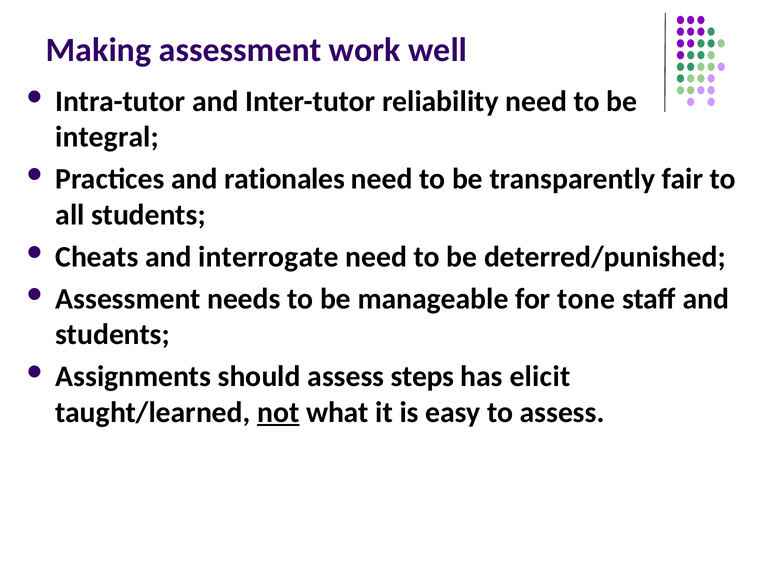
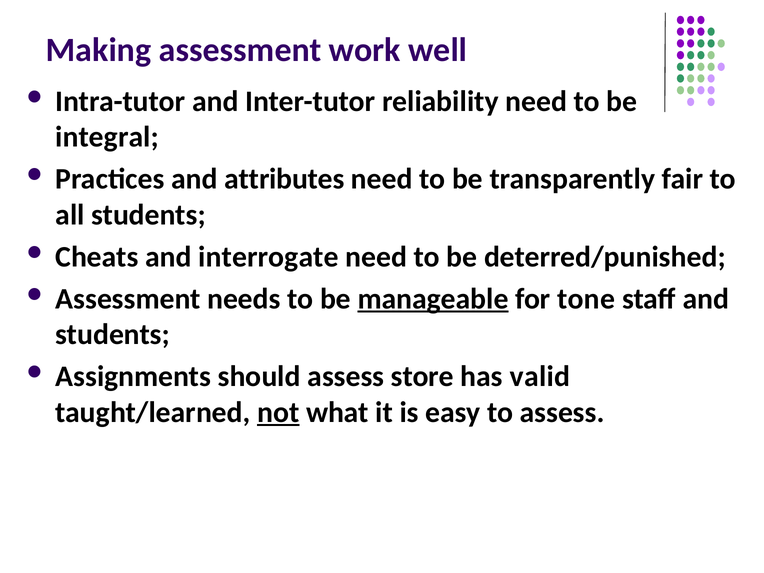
rationales: rationales -> attributes (284, 179)
manageable underline: none -> present (433, 299)
steps: steps -> store (422, 377)
elicit: elicit -> valid (540, 377)
